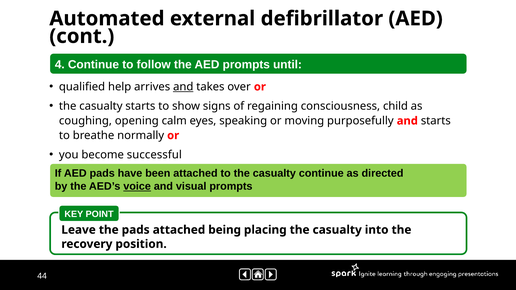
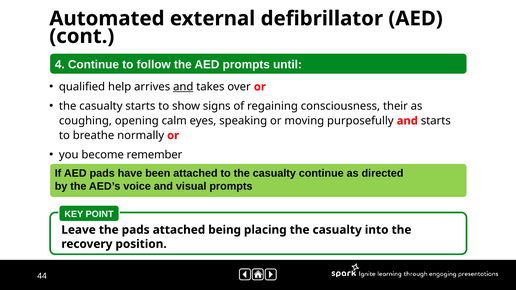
child: child -> their (395, 106)
successful: successful -> remember (154, 155)
voice underline: present -> none (137, 186)
